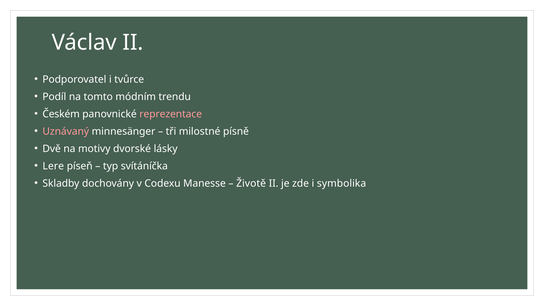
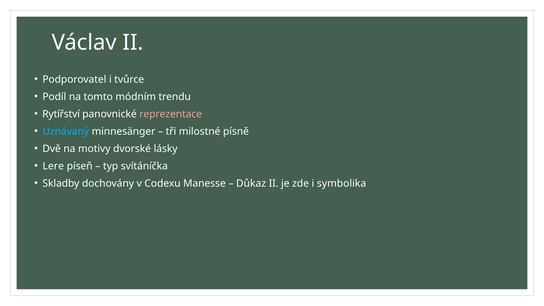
Českém: Českém -> Rytířství (61, 114)
Uznávaný colour: pink -> light blue (66, 131)
Životě: Životě -> Důkaz (251, 183)
